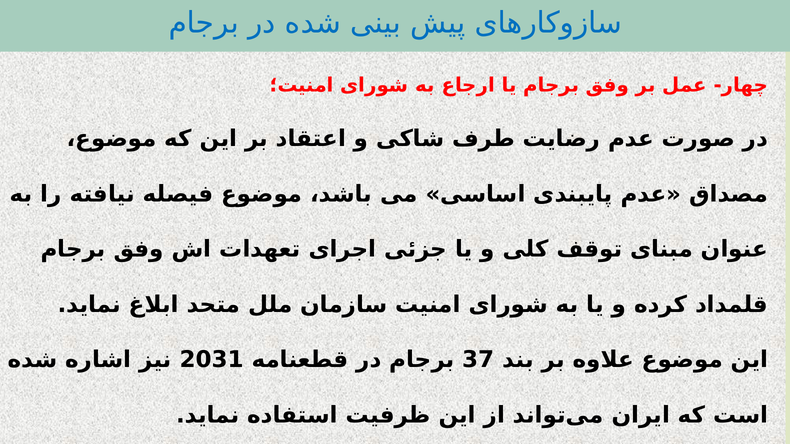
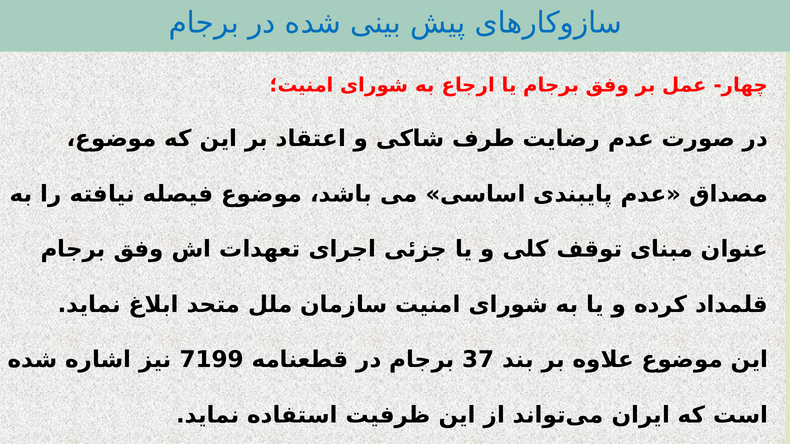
2031: 2031 -> 7199 (212, 360)
